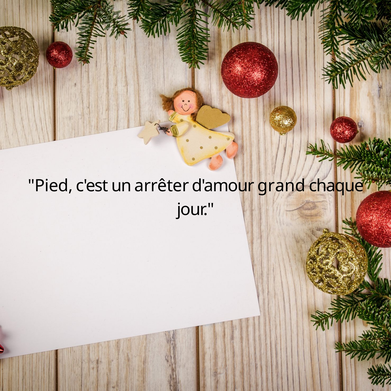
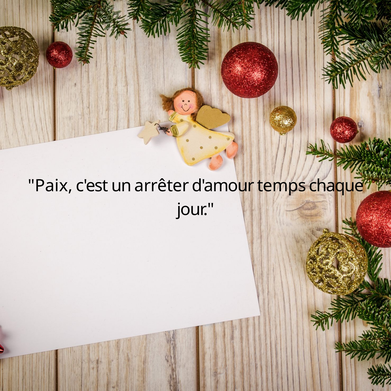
Pied: Pied -> Paix (50, 186)
grand: grand -> temps (282, 186)
